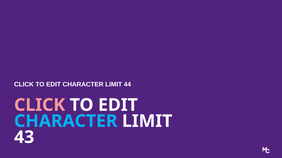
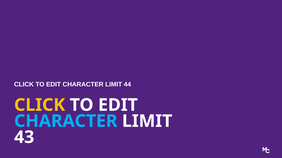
CLICK colour: pink -> yellow (40, 105)
